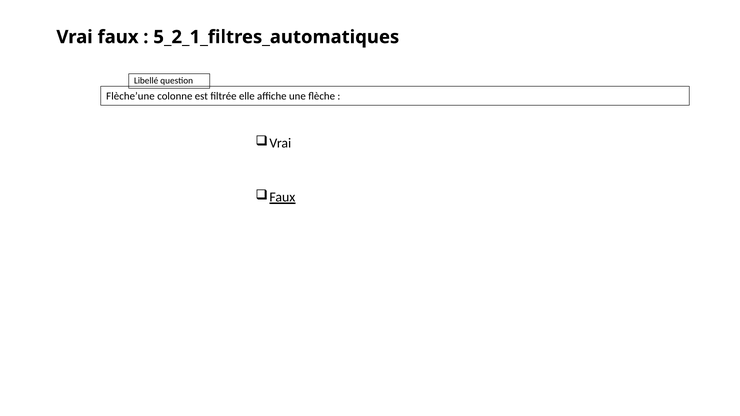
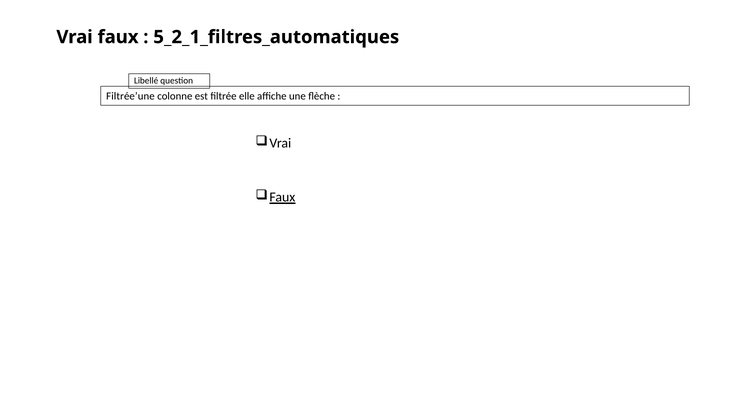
Flèche’une: Flèche’une -> Filtrée’une (130, 96)
